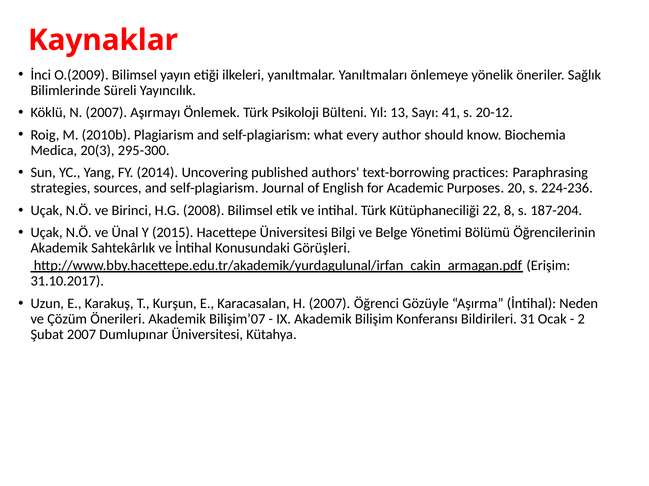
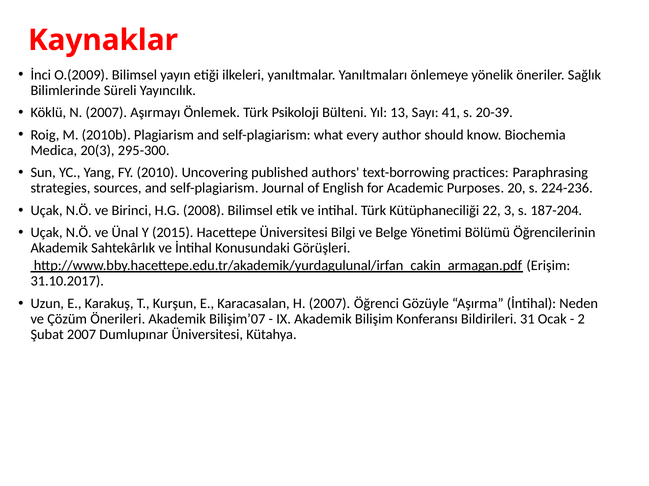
20-12: 20-12 -> 20-39 (494, 113)
2014: 2014 -> 2010 (157, 173)
8: 8 -> 3 (509, 211)
